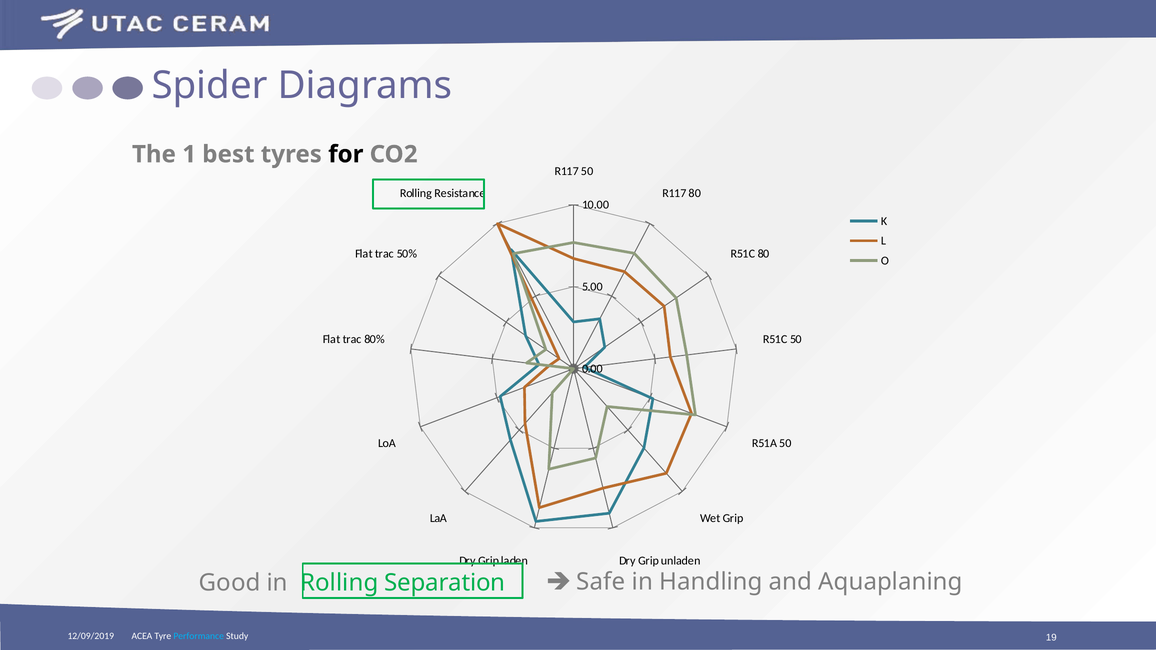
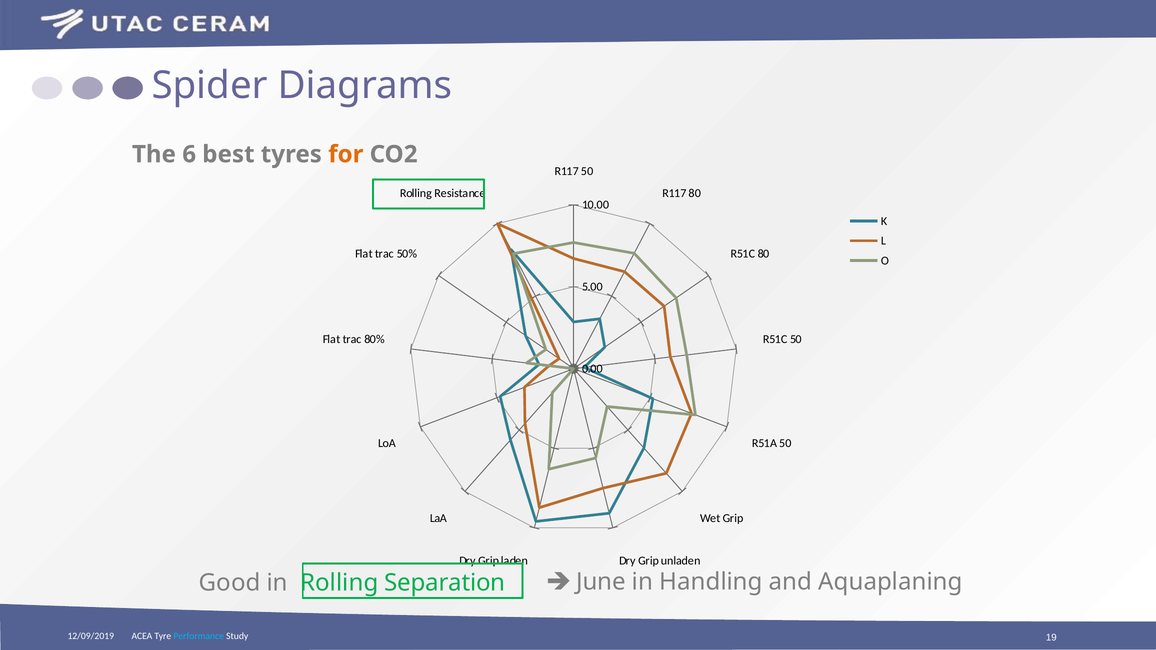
1: 1 -> 6 (189, 154)
for colour: black -> orange (346, 154)
Safe: Safe -> June (601, 582)
